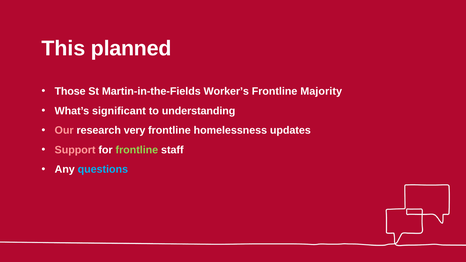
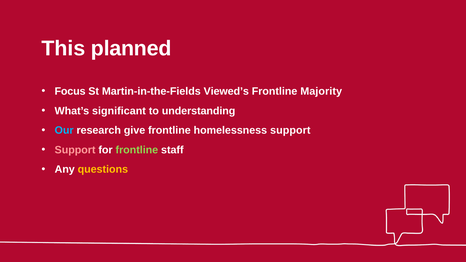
Those: Those -> Focus (70, 91)
Worker’s: Worker’s -> Viewed’s (226, 91)
Our colour: pink -> light blue (64, 130)
very: very -> give (135, 130)
homelessness updates: updates -> support (290, 130)
questions colour: light blue -> yellow (103, 170)
